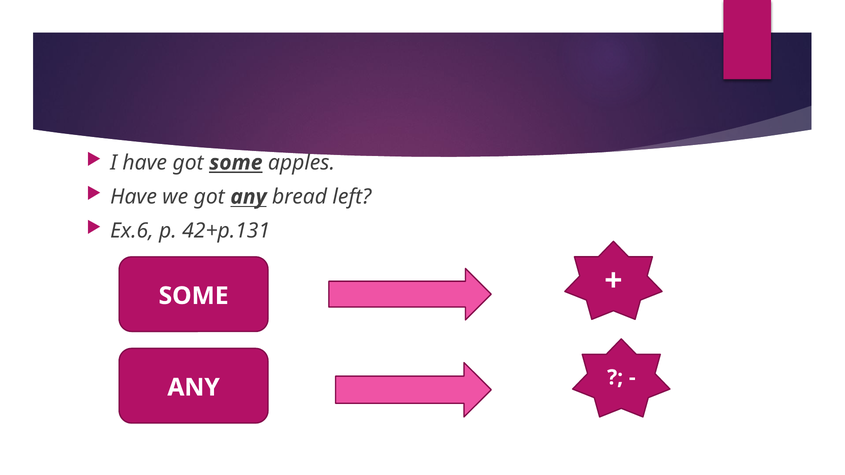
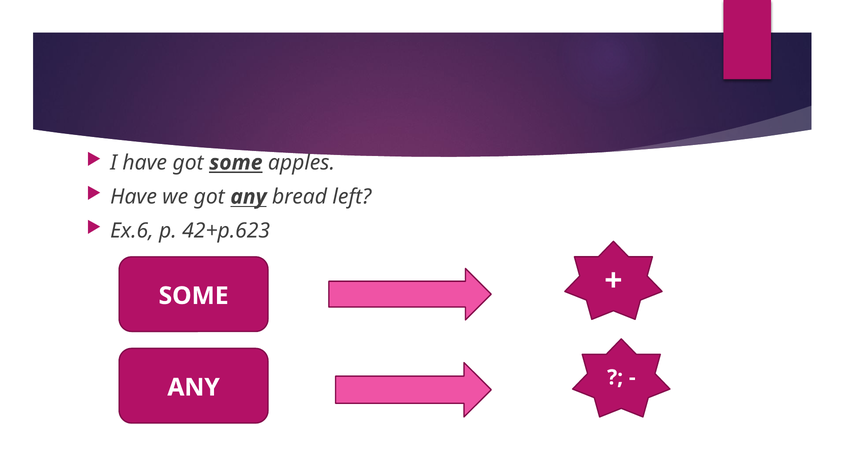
42+p.131: 42+p.131 -> 42+p.623 (226, 231)
